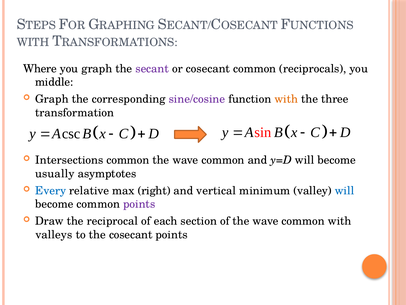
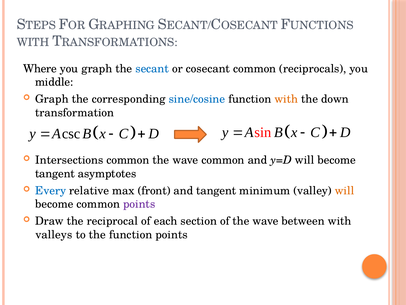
secant colour: purple -> blue (152, 69)
sine/cosine colour: purple -> blue (197, 99)
three: three -> down (335, 99)
usually: usually -> tangent (55, 173)
right: right -> front (154, 190)
and vertical: vertical -> tangent (216, 190)
will colour: blue -> orange (345, 190)
of the wave common: common -> between (303, 221)
the cosecant: cosecant -> function (131, 234)
